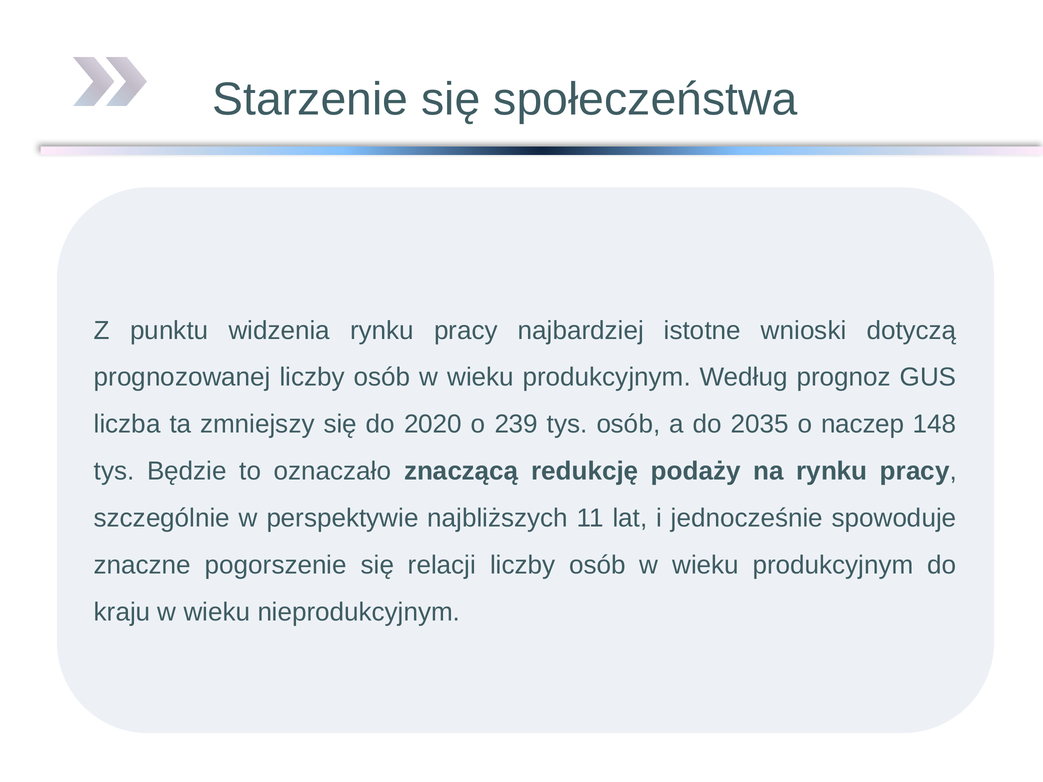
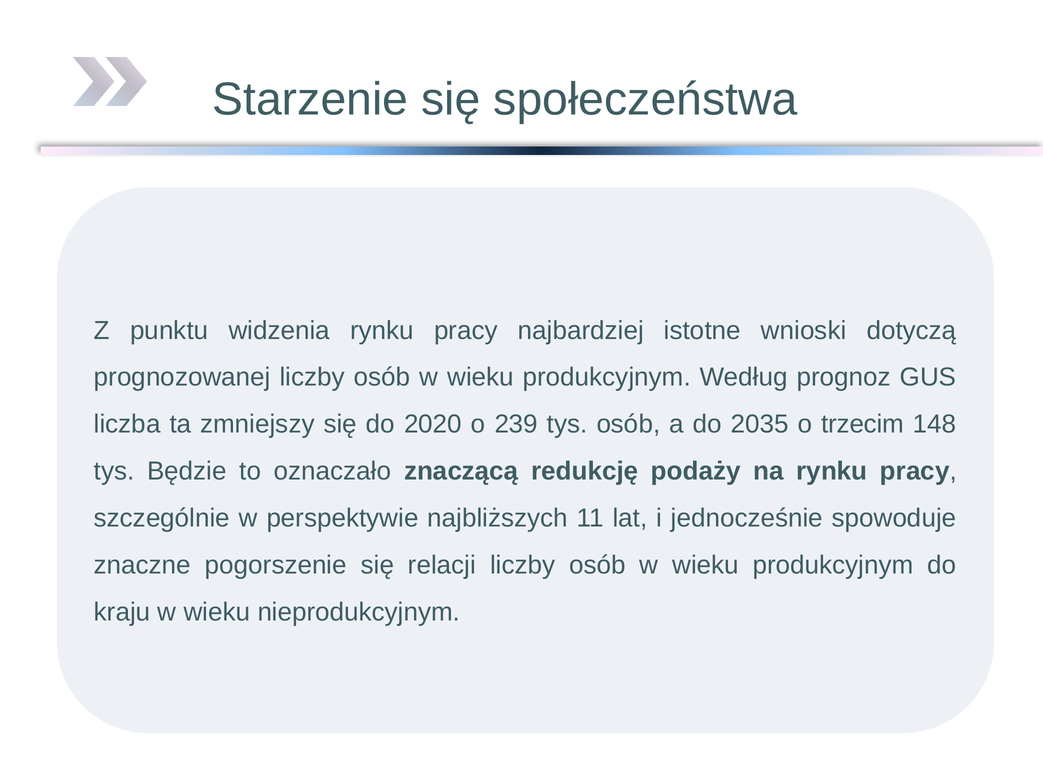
naczep: naczep -> trzecim (863, 424)
